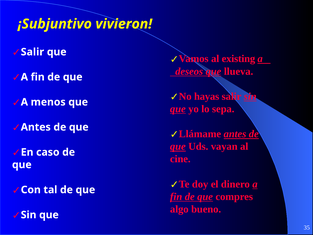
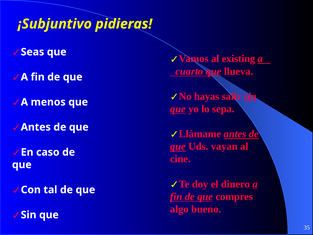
vivieron: vivieron -> pidieras (124, 24)
Salir: Salir -> Seas (32, 52)
deseos: deseos -> cuarto (189, 71)
